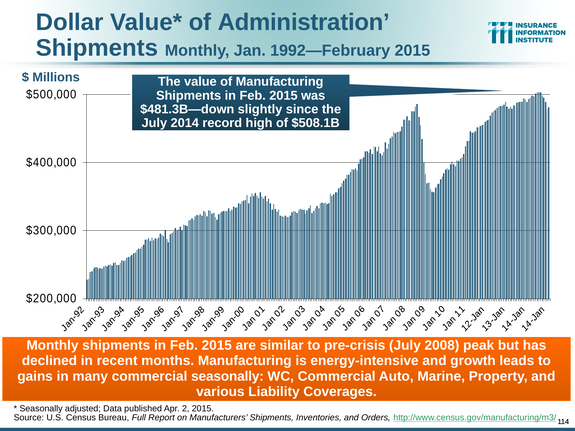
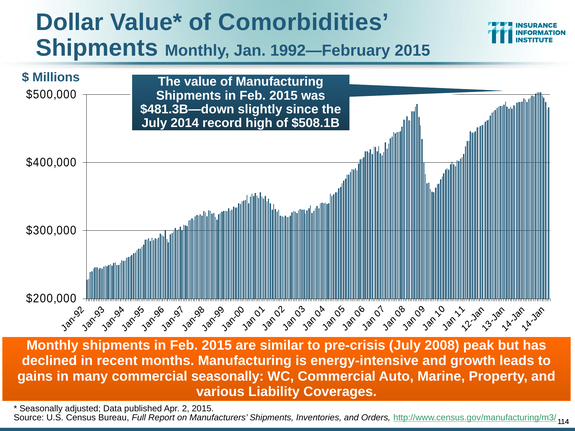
Administration: Administration -> Comorbidities (304, 22)
